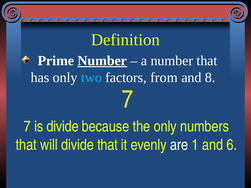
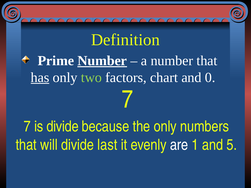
has underline: none -> present (40, 78)
two colour: light blue -> light green (91, 78)
from: from -> chart (164, 78)
8: 8 -> 0 (210, 78)
divide that: that -> last (107, 145)
6: 6 -> 5 (232, 145)
